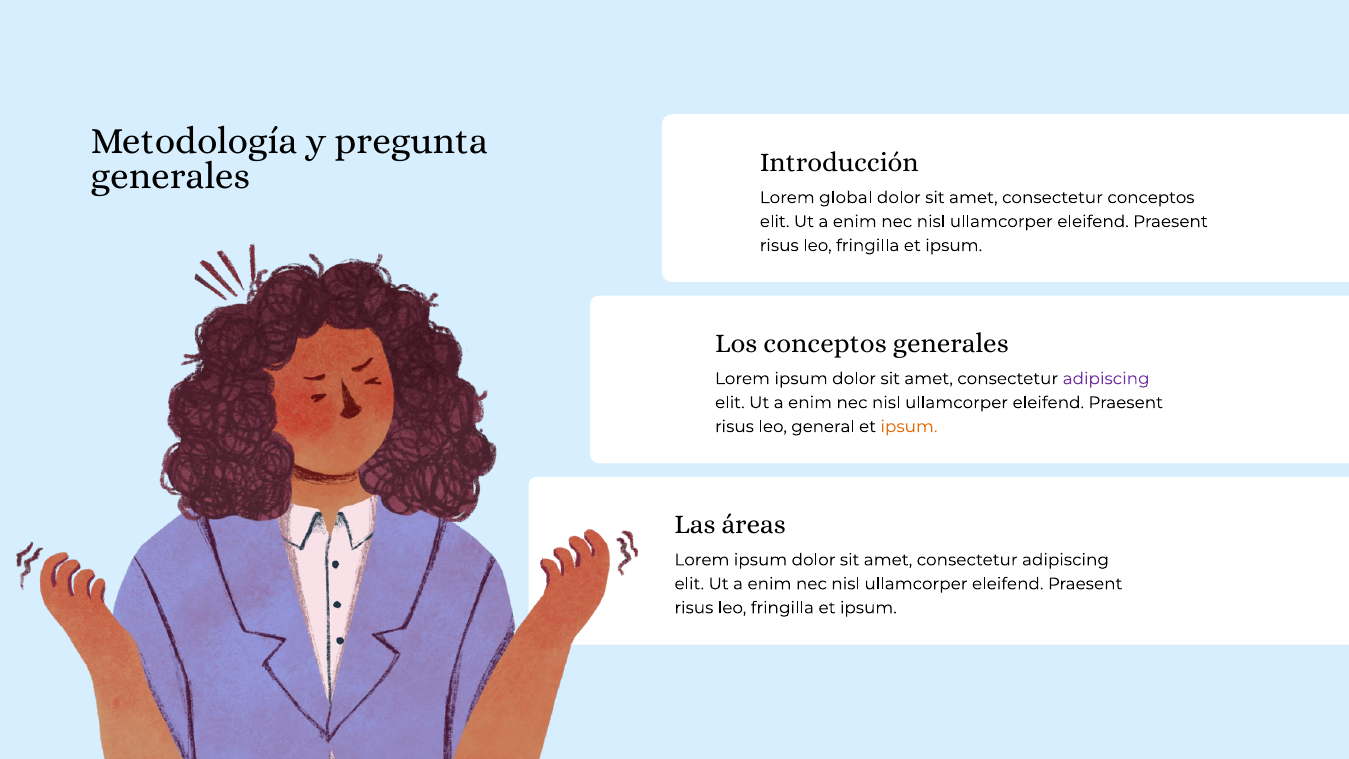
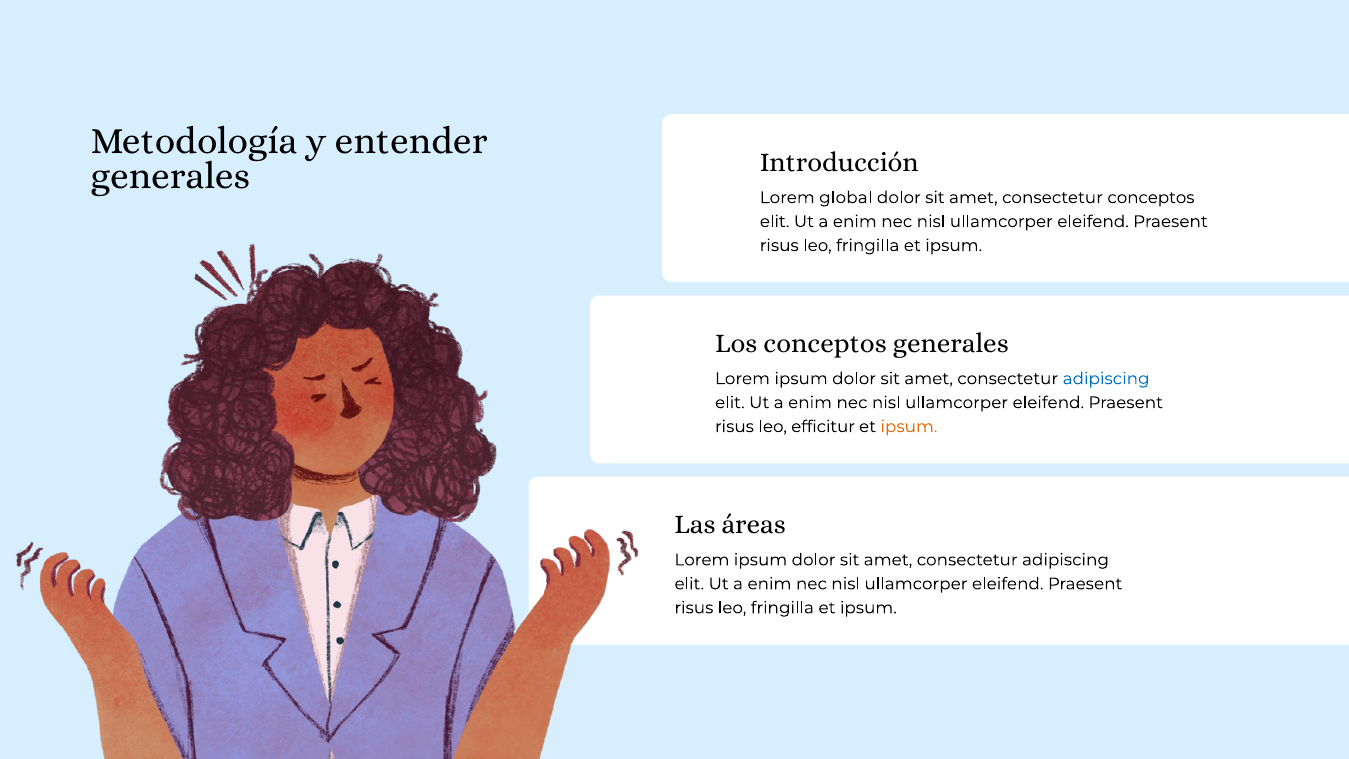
pregunta: pregunta -> entender (411, 141)
adipiscing colour: purple -> blue (1106, 379)
general: general -> efficitur (823, 426)
